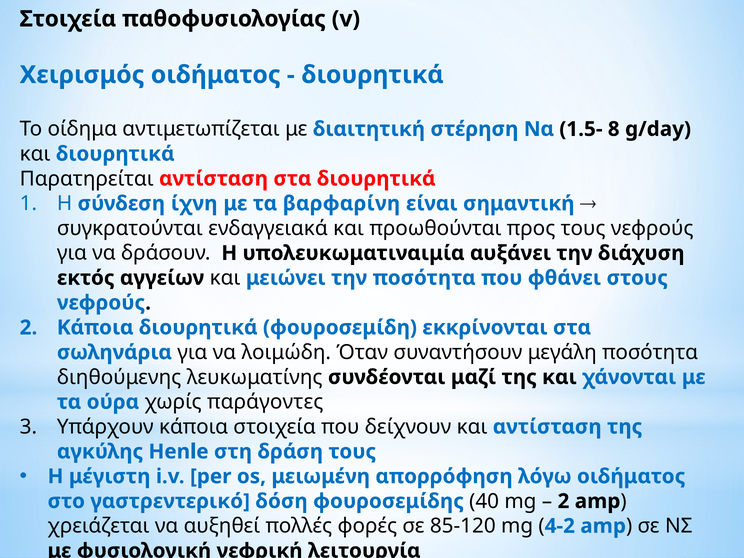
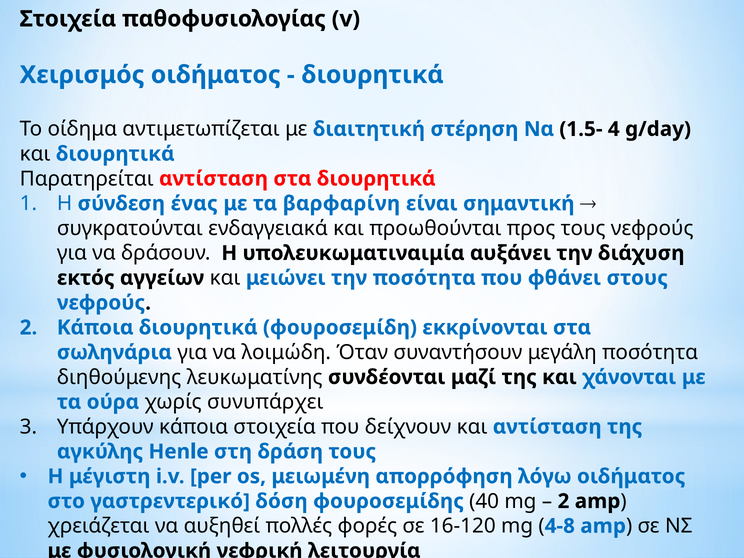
8: 8 -> 4 (614, 129)
ίχνη: ίχνη -> ένας (194, 204)
παράγοντες: παράγοντες -> συνυπάρχει (265, 402)
85-120: 85-120 -> 16-120 (463, 526)
4-2: 4-2 -> 4-8 (560, 526)
